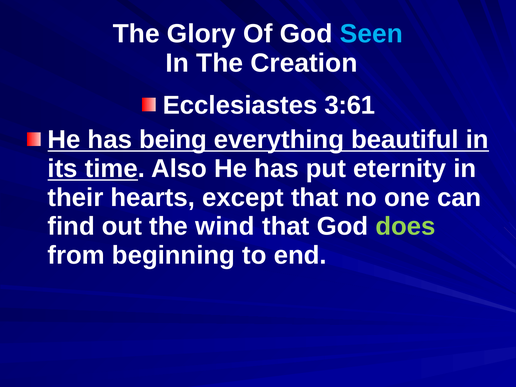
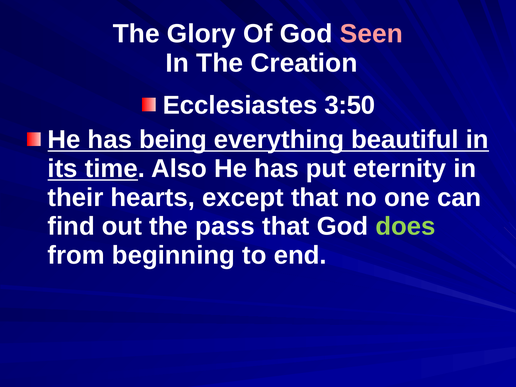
Seen colour: light blue -> pink (371, 34)
3:61: 3:61 -> 3:50 (350, 105)
wind: wind -> pass (225, 226)
